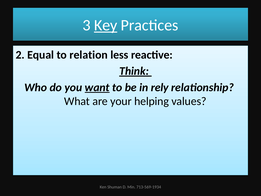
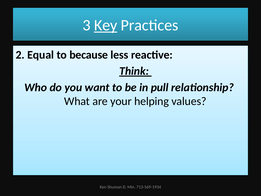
relation: relation -> because (89, 55)
want underline: present -> none (97, 87)
rely: rely -> pull (160, 87)
